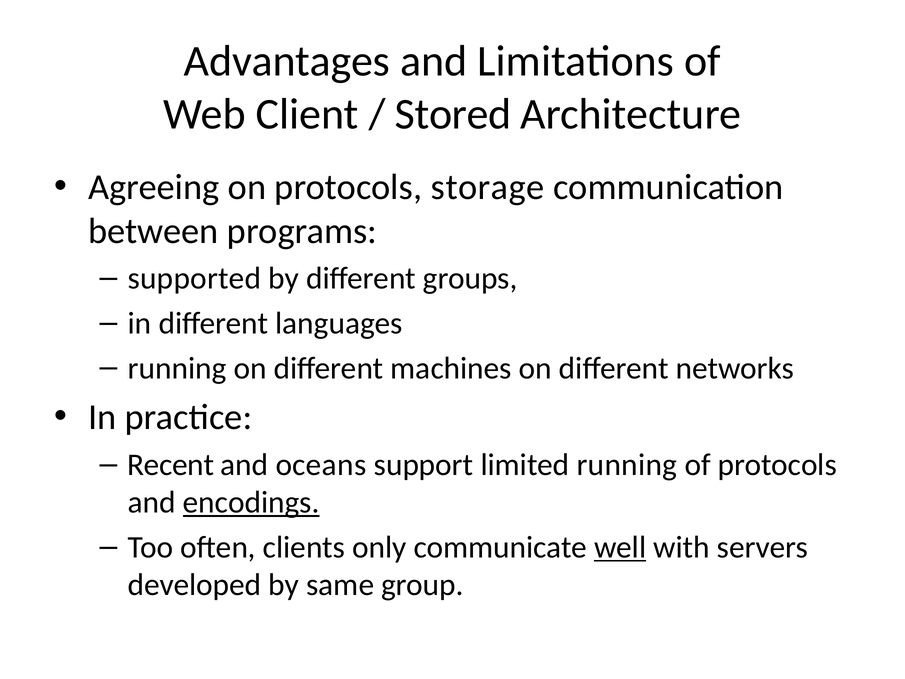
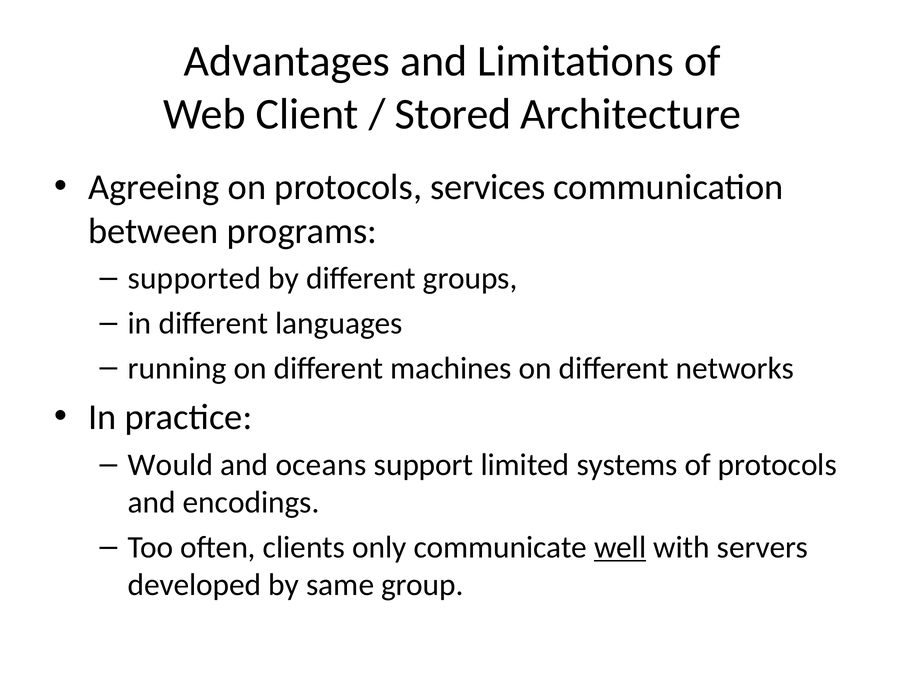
storage: storage -> services (488, 187)
Recent: Recent -> Would (170, 465)
limited running: running -> systems (627, 465)
encodings underline: present -> none (251, 502)
